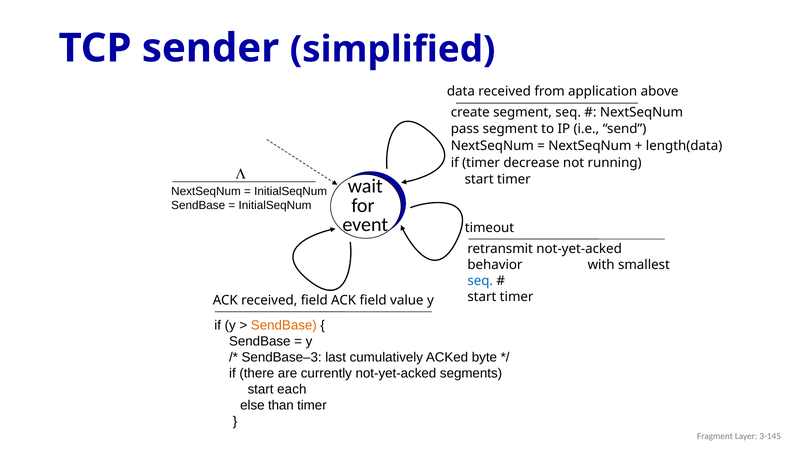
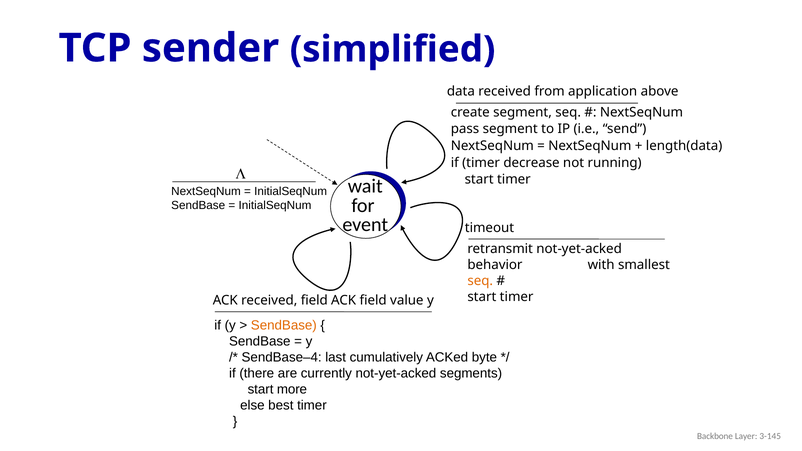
seq colour: blue -> orange (480, 281)
SendBase–3: SendBase–3 -> SendBase–4 (282, 357)
each: each -> more (292, 390)
than: than -> best (281, 406)
Fragment: Fragment -> Backbone (715, 436)
